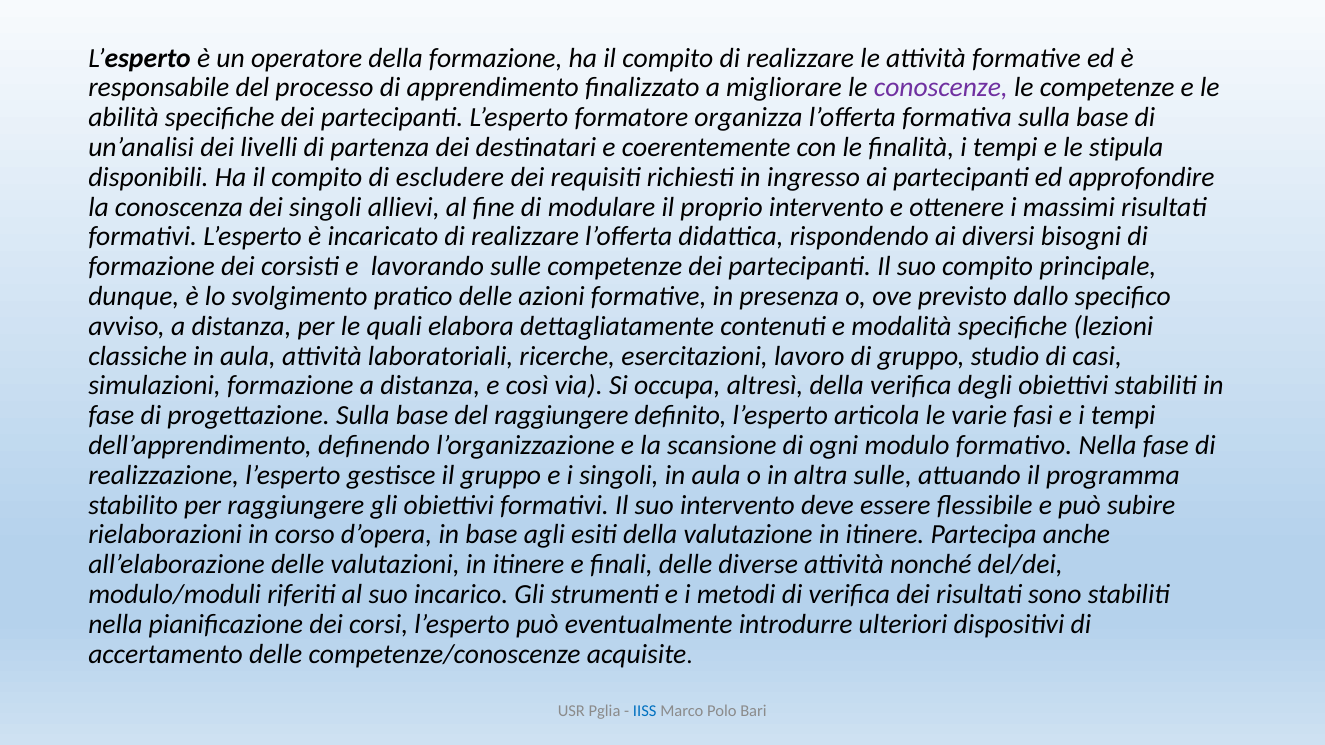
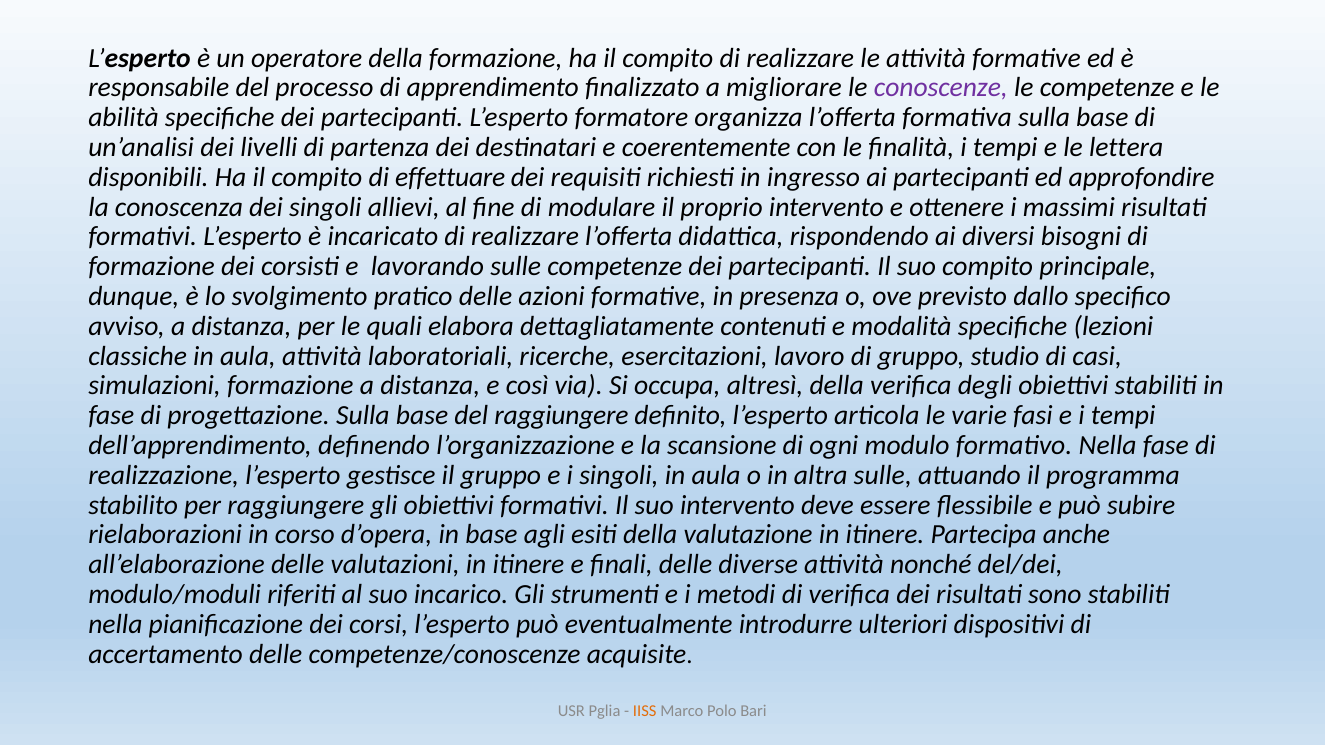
stipula: stipula -> lettera (1126, 147)
escludere: escludere -> effettuare (450, 177)
IISS colour: blue -> orange (645, 712)
